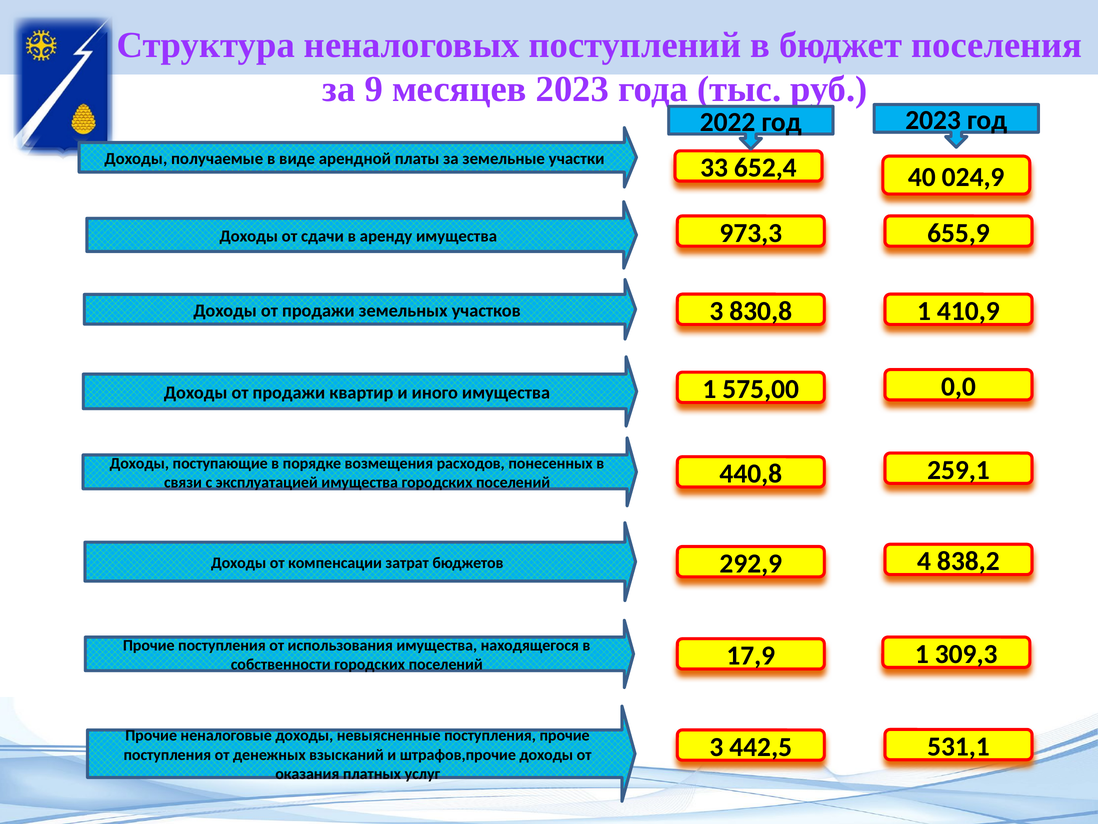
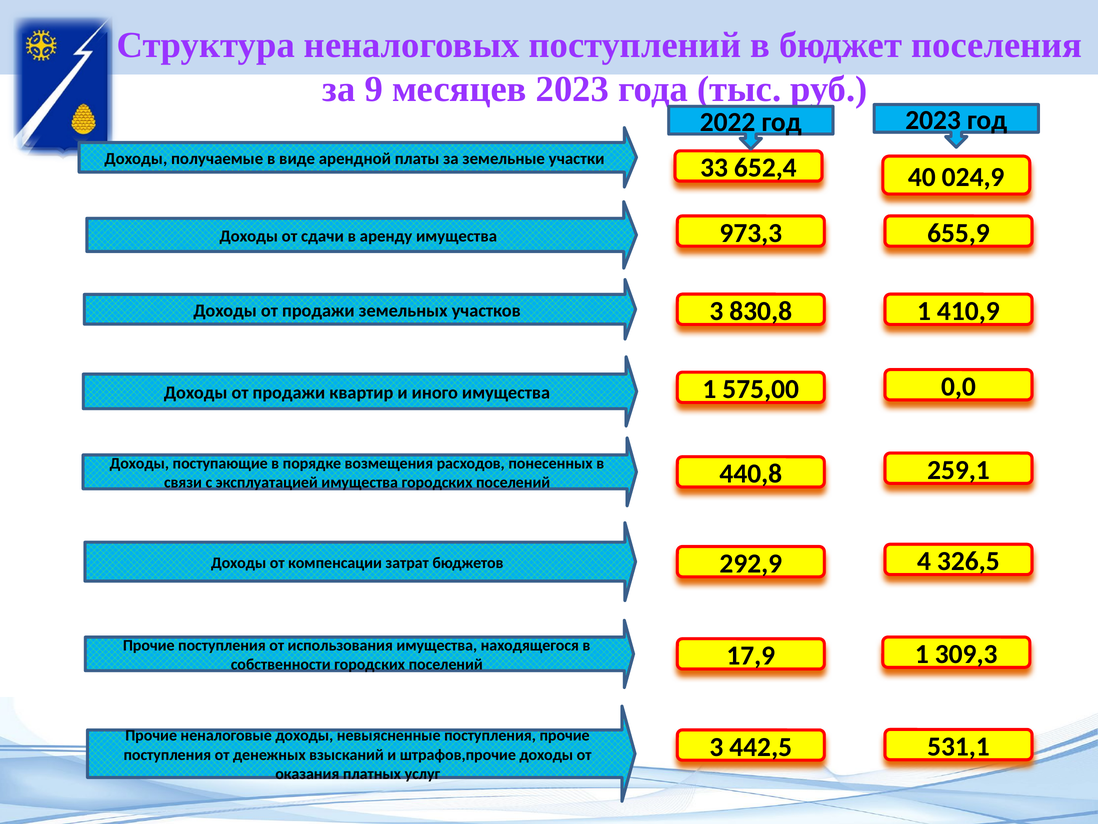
838,2: 838,2 -> 326,5 (968, 561)
